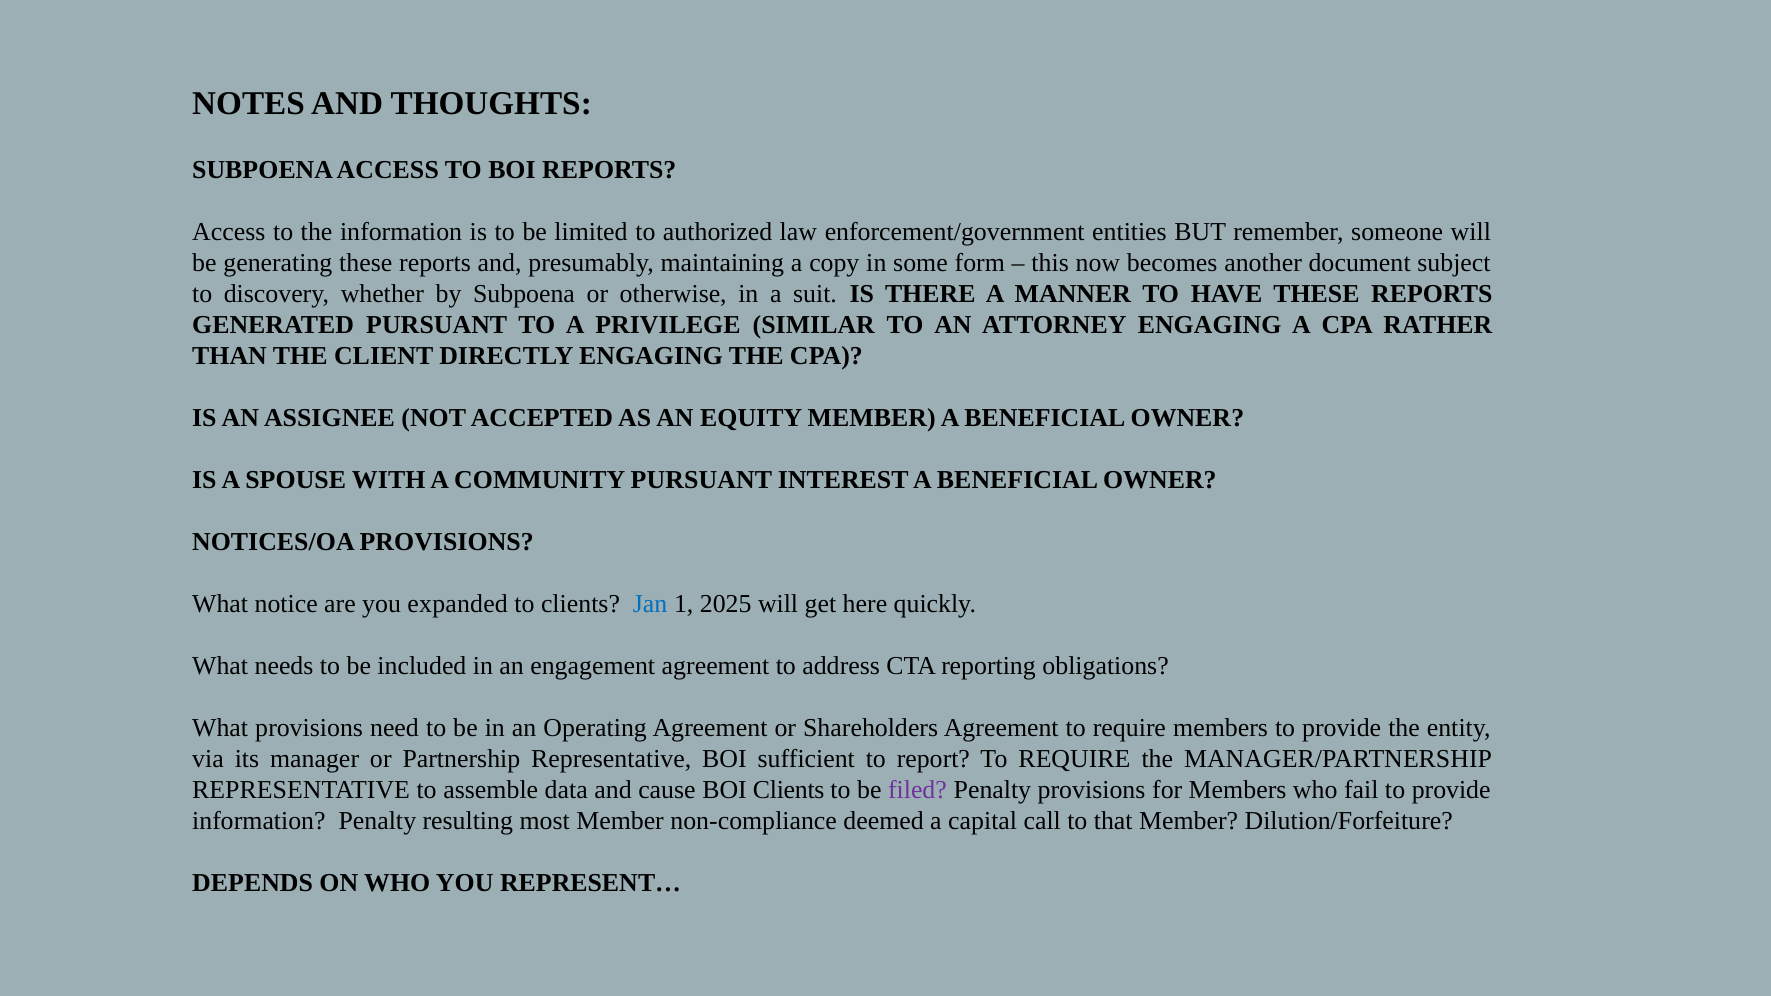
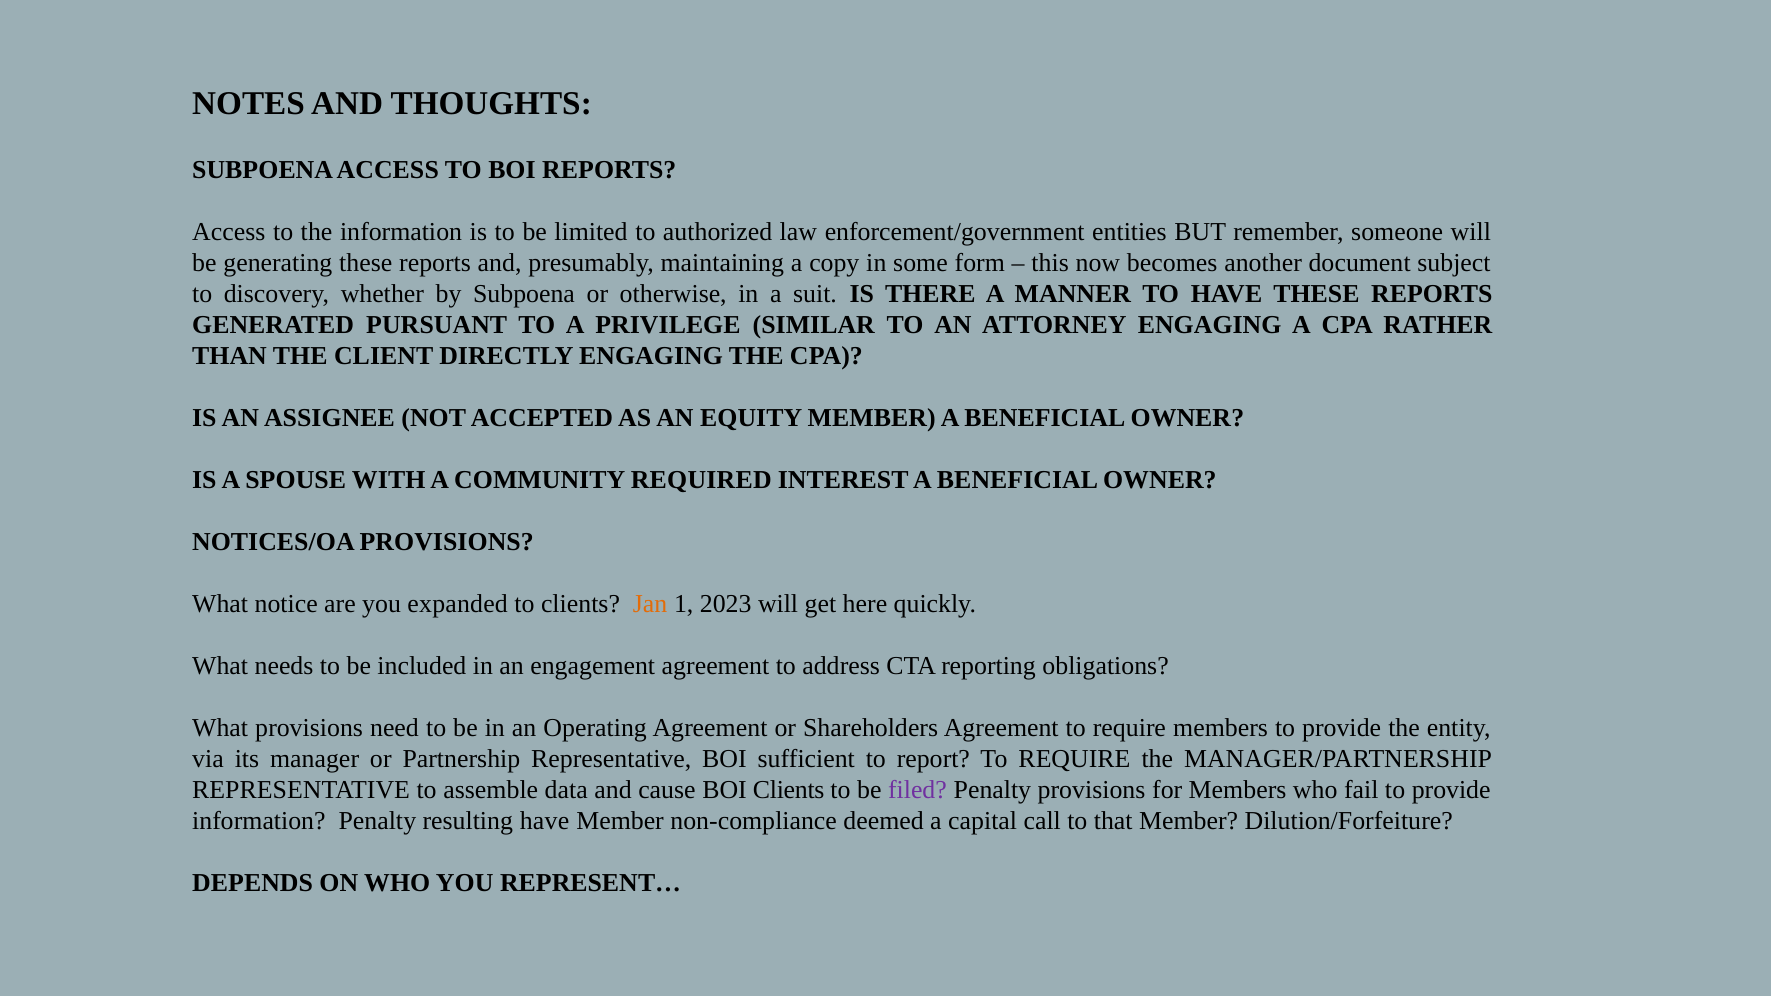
COMMUNITY PURSUANT: PURSUANT -> REQUIRED (701, 480)
Jan colour: blue -> orange (650, 604)
2025: 2025 -> 2023 (726, 604)
resulting most: most -> have (545, 821)
